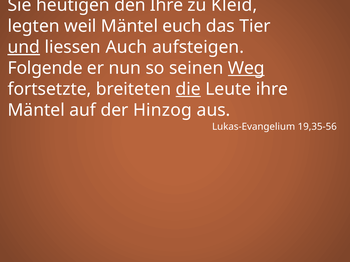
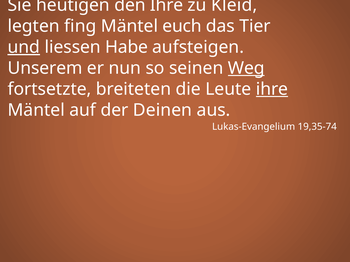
weil: weil -> fing (80, 26)
Auch: Auch -> Habe (127, 47)
Folgende: Folgende -> Unserem (45, 68)
die underline: present -> none (188, 89)
ihre underline: none -> present (272, 89)
Hinzog: Hinzog -> Deinen (162, 110)
19,35-56: 19,35-56 -> 19,35-74 (317, 127)
